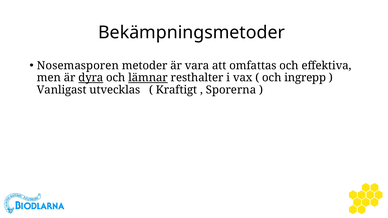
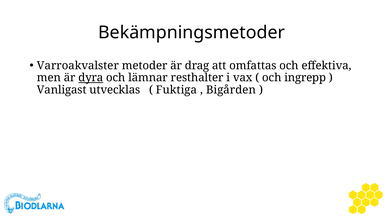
Nosemasporen: Nosemasporen -> Varroakvalster (78, 66)
vara: vara -> drag (197, 66)
lämnar underline: present -> none (148, 78)
Kraftigt: Kraftigt -> Fuktiga (176, 90)
Sporerna: Sporerna -> Bigården (231, 90)
